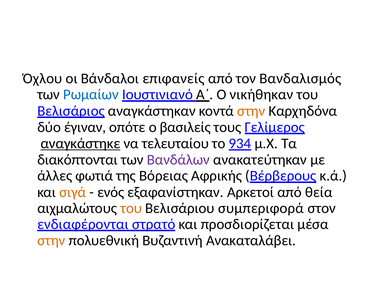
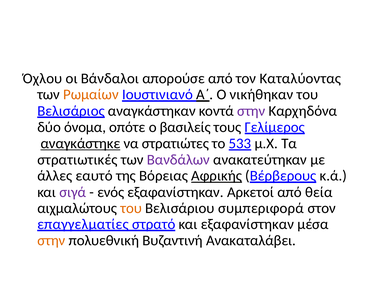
επιφανείς: επιφανείς -> απορούσε (174, 79)
Βανδαλισμός: Βανδαλισμός -> Καταλύοντας (300, 79)
Ρωμαίων colour: blue -> orange (91, 95)
στην colour: orange -> purple (251, 111)
έγιναν: έγιναν -> όνομα (85, 127)
τελευταίου: τελευταίου -> στρατιώτες (175, 144)
934: 934 -> 533 (240, 144)
διακόπτονται: διακόπτονται -> στρατιωτικές (77, 160)
φωτιά: φωτιά -> εαυτό (94, 176)
Αφρικής underline: none -> present (217, 176)
σιγά colour: orange -> purple (73, 192)
ενδιαφέρονται: ενδιαφέρονται -> επαγγελματίες (83, 225)
και προσδιορίζεται: προσδιορίζεται -> εξαφανίστηκαν (247, 225)
